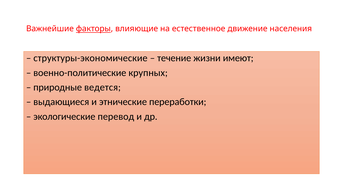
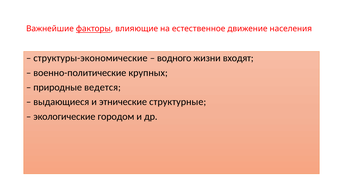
течение: течение -> водного (174, 58)
имеют: имеют -> входят (238, 58)
переработки: переработки -> структурные (178, 102)
перевод: перевод -> городом (116, 116)
